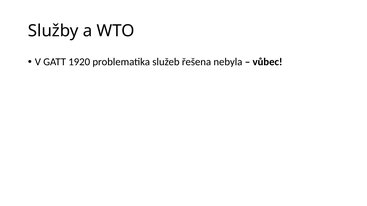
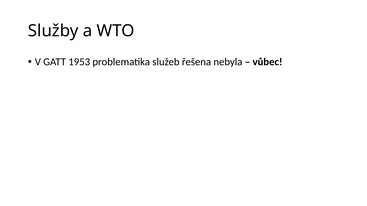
1920: 1920 -> 1953 (79, 62)
